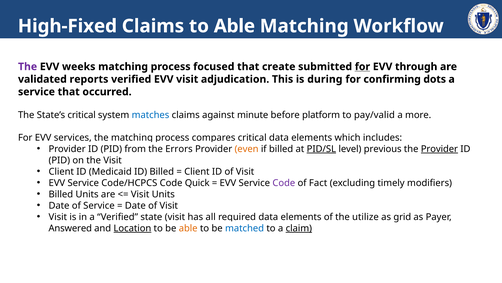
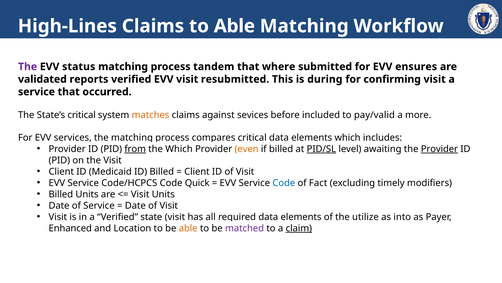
High-Fixed: High-Fixed -> High-Lines (67, 26)
weeks: weeks -> status (79, 67)
focused: focused -> tandem (214, 67)
create: create -> where (279, 67)
for underline: present -> none (362, 67)
through: through -> ensures (416, 67)
adjudication: adjudication -> resubmitted (235, 79)
confirming dots: dots -> visit (435, 79)
matches colour: blue -> orange (151, 115)
minute: minute -> sevices (253, 115)
platform: platform -> included (321, 115)
from underline: none -> present (135, 149)
the Errors: Errors -> Which (179, 149)
previous: previous -> awaiting (383, 149)
Code colour: purple -> blue (284, 183)
grid: grid -> into (402, 216)
Answered: Answered -> Enhanced (70, 228)
Location underline: present -> none (132, 228)
matched colour: blue -> purple (245, 228)
